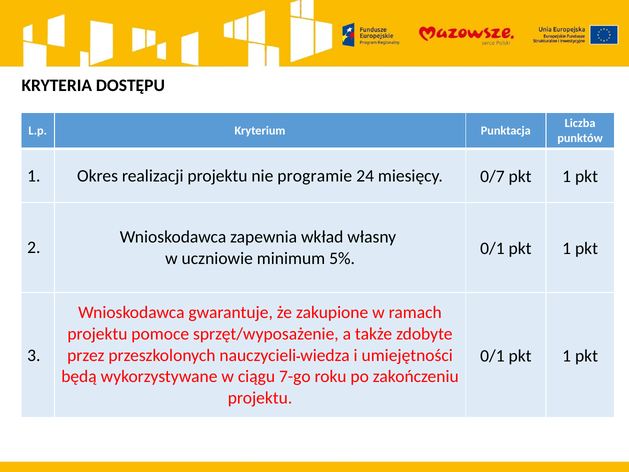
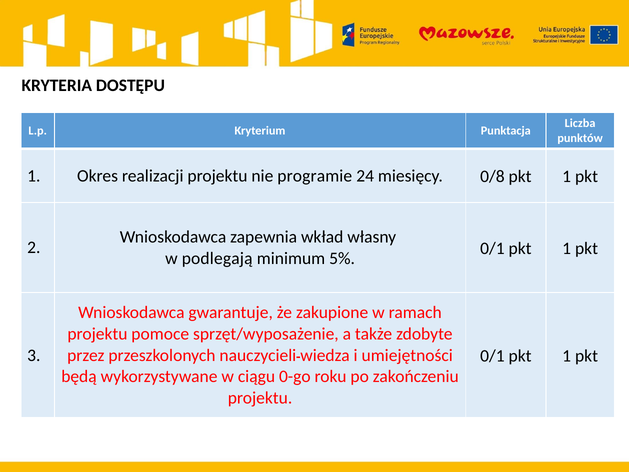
0/7: 0/7 -> 0/8 (492, 176)
uczniowie: uczniowie -> podlegają (217, 258)
7-go: 7-go -> 0-go (295, 376)
